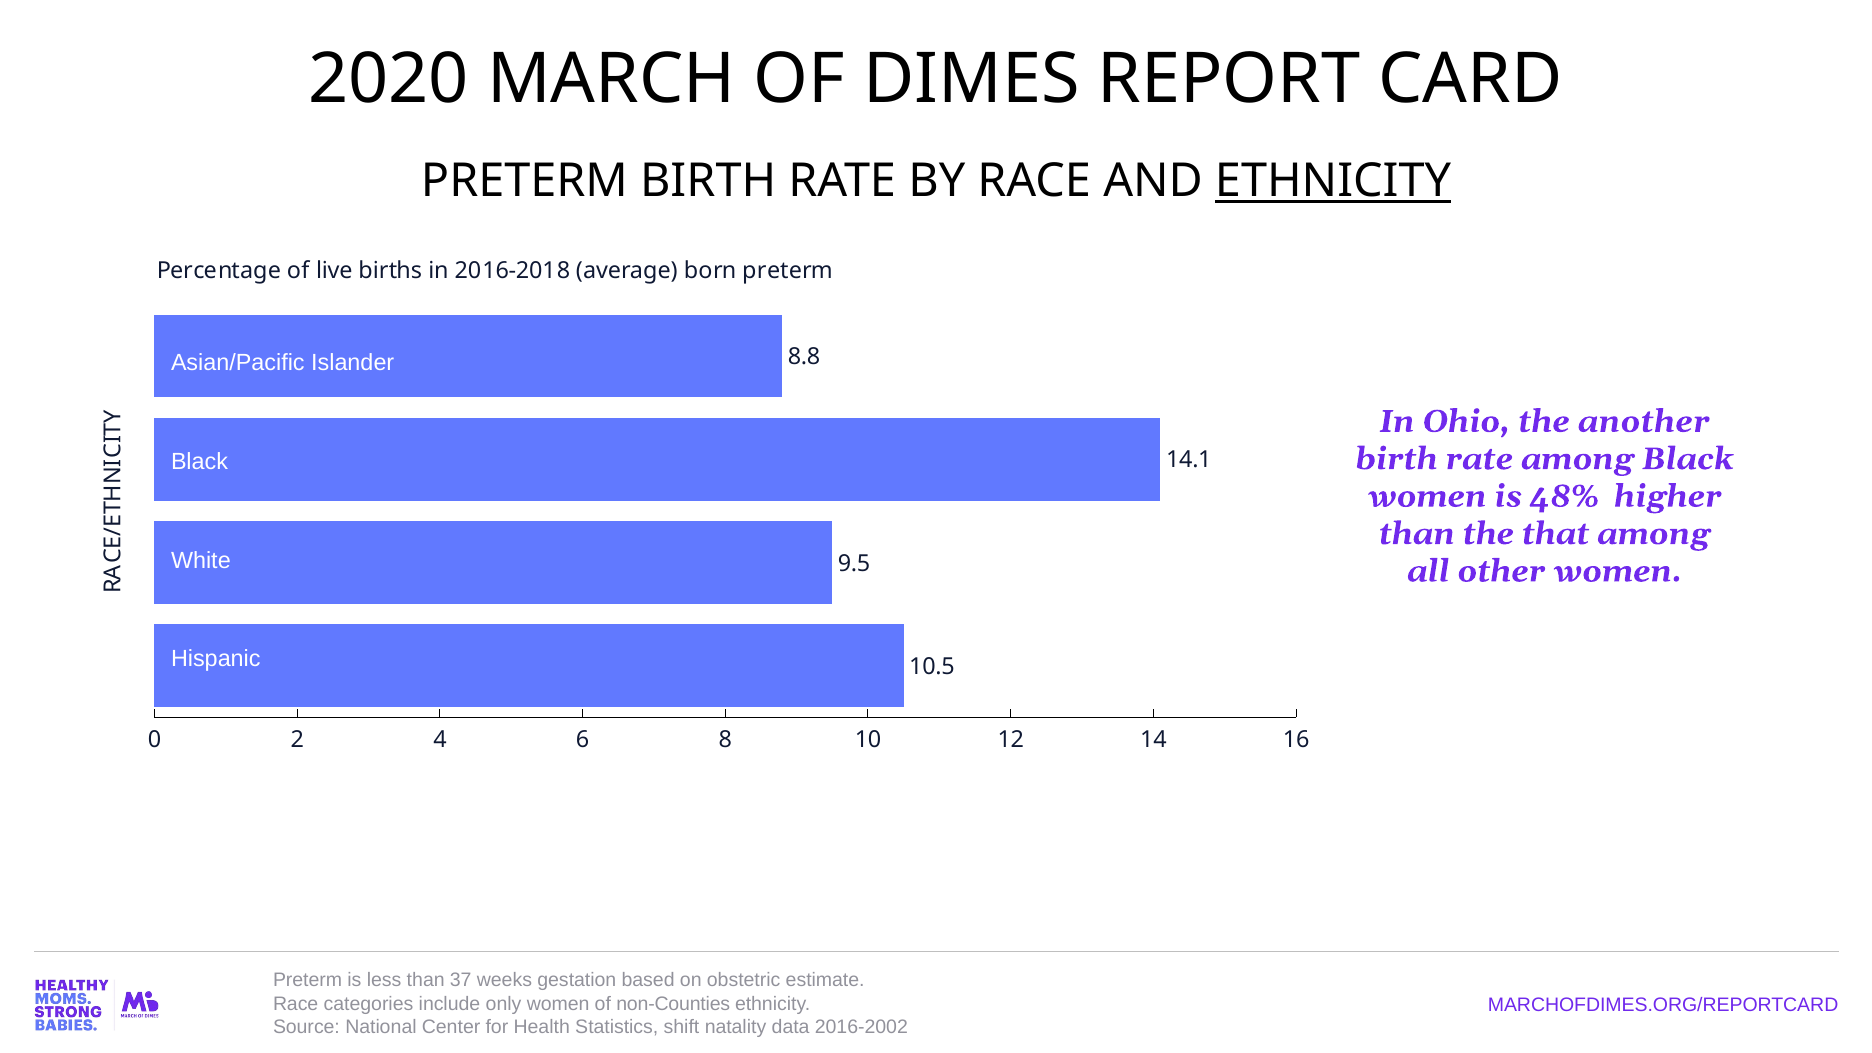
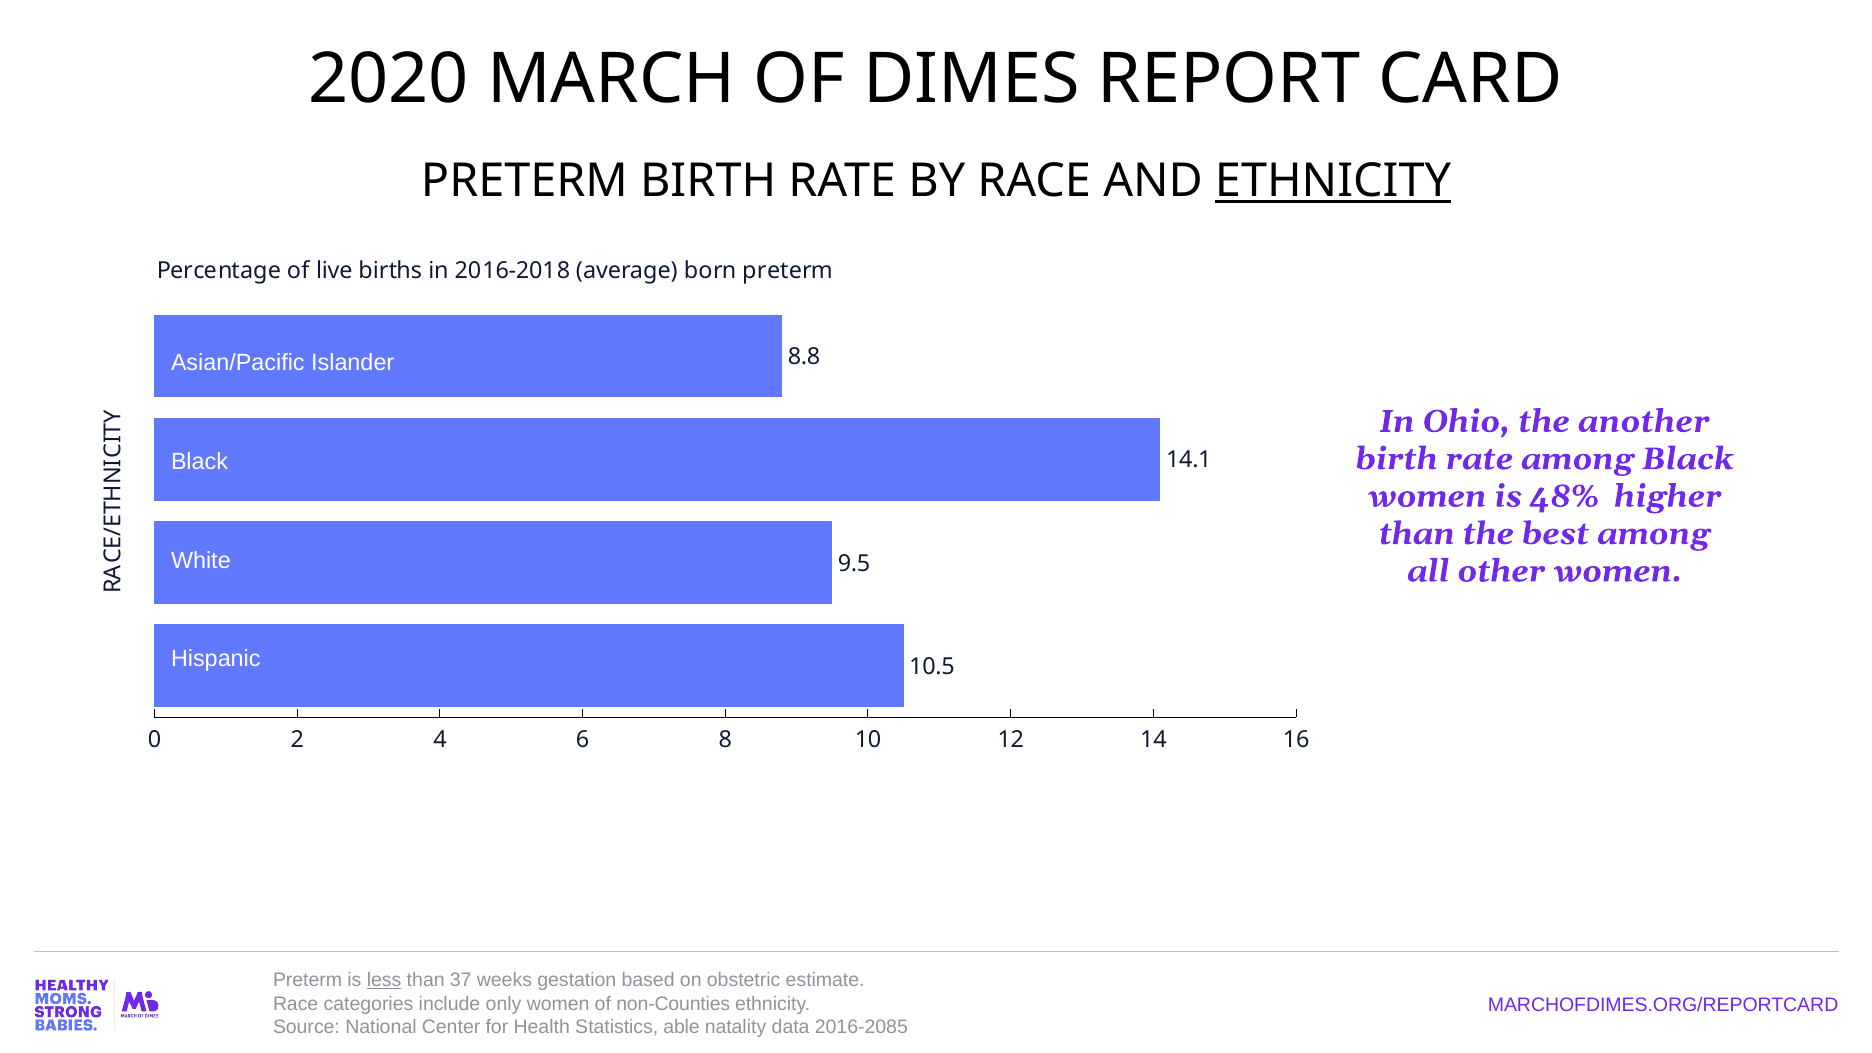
that: that -> best (1555, 534)
less underline: none -> present (384, 980)
shift: shift -> able (682, 1027)
2016-2002: 2016-2002 -> 2016-2085 (861, 1027)
